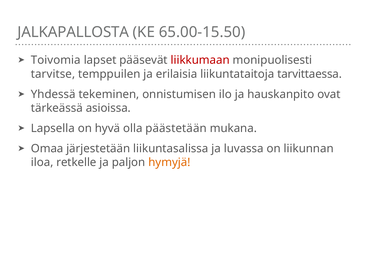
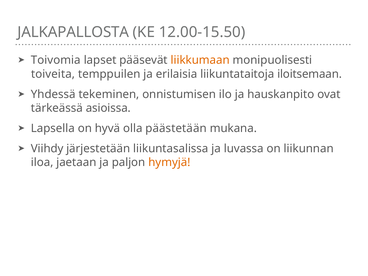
65.00-15.50: 65.00-15.50 -> 12.00-15.50 (202, 32)
liikkumaan colour: red -> orange (200, 60)
tarvitse: tarvitse -> toiveita (53, 74)
tarvittaessa: tarvittaessa -> iloitsemaan (310, 74)
Omaa: Omaa -> Viihdy (47, 149)
retkelle: retkelle -> jaetaan (76, 162)
